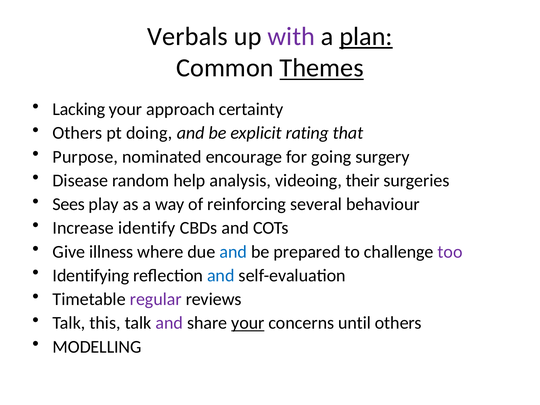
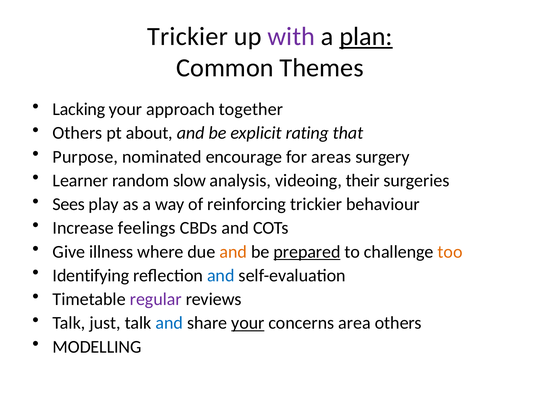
Verbals: Verbals -> Trickier (187, 36)
Themes underline: present -> none (322, 68)
certainty: certainty -> together (251, 109)
doing: doing -> about (149, 133)
going: going -> areas (331, 157)
Disease: Disease -> Learner (80, 181)
help: help -> slow (190, 181)
reinforcing several: several -> trickier (316, 204)
identify: identify -> feelings (147, 228)
and colour: blue -> orange (233, 252)
prepared underline: none -> present (307, 252)
too colour: purple -> orange (450, 252)
this: this -> just (105, 323)
and colour: purple -> blue (169, 323)
until: until -> area (354, 323)
